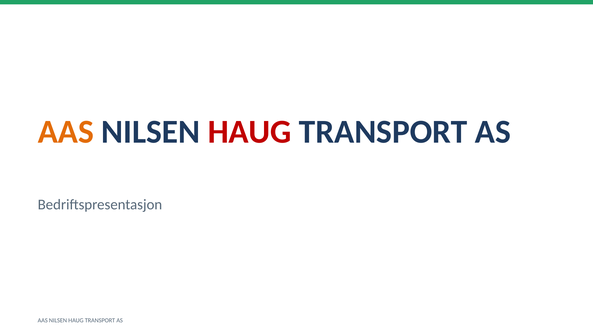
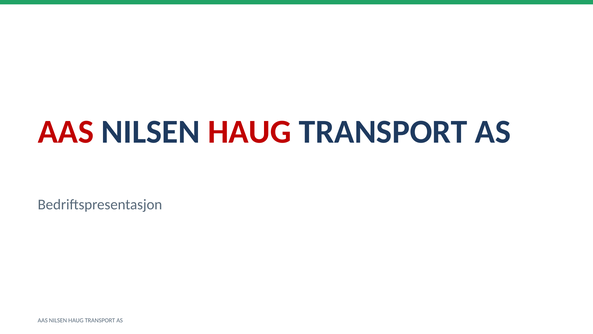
AAS colour: orange -> red (66, 132)
